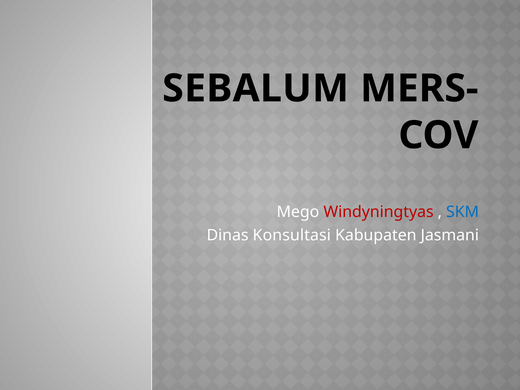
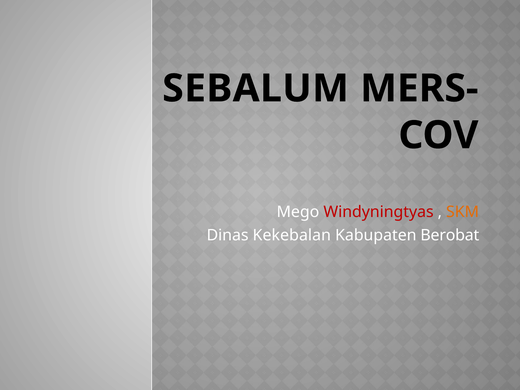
SKM colour: blue -> orange (463, 212)
Konsultasi: Konsultasi -> Kekebalan (292, 235)
Jasmani: Jasmani -> Berobat (450, 235)
